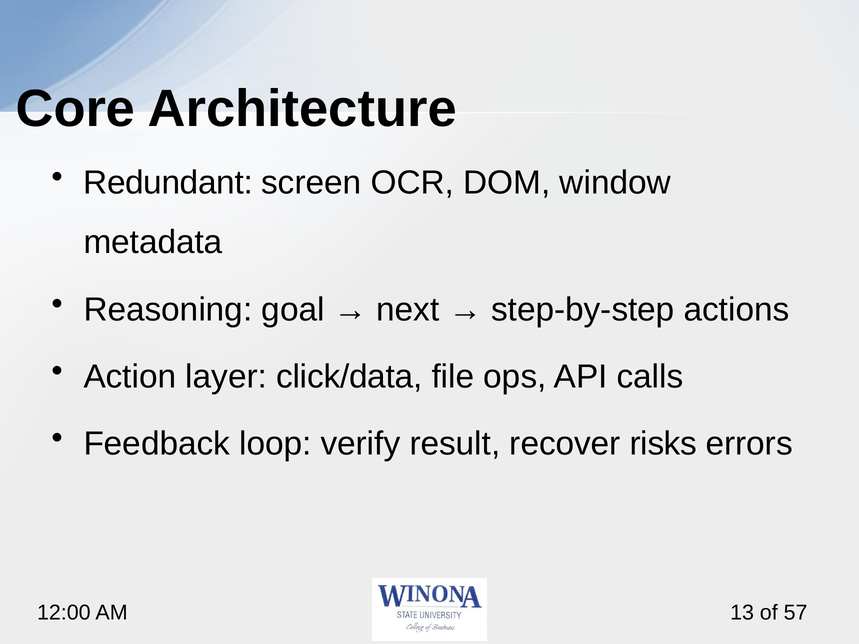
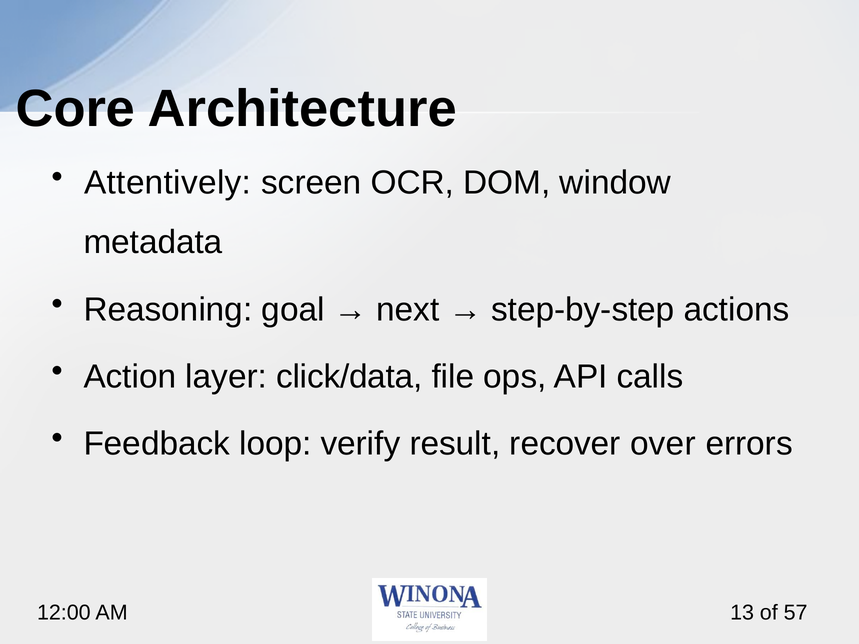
Redundant: Redundant -> Attentively (168, 183)
risks: risks -> over (663, 444)
